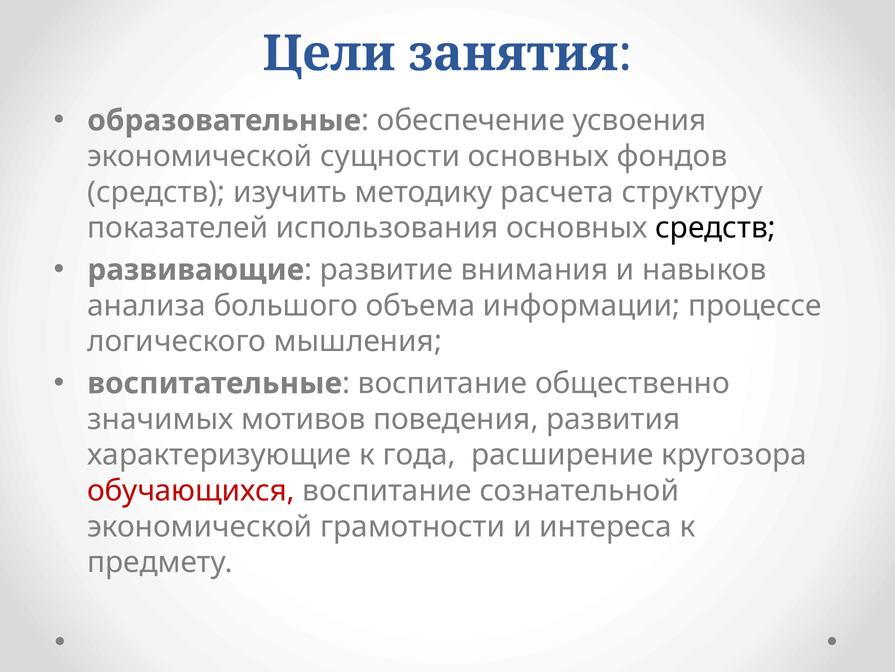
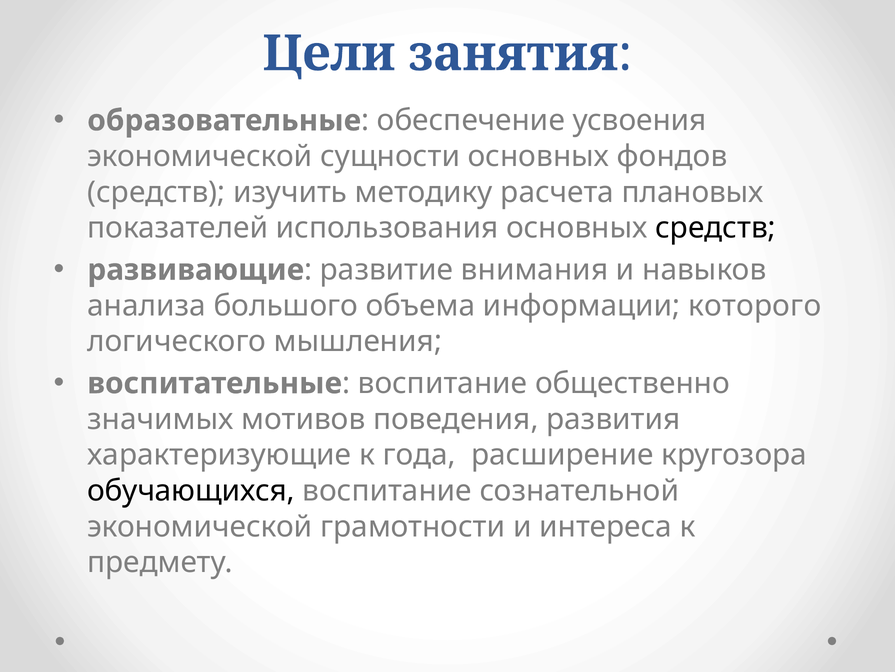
структуру: структуру -> плановых (693, 192)
процессе: процессе -> которого (755, 305)
обучающихся colour: red -> black (191, 490)
